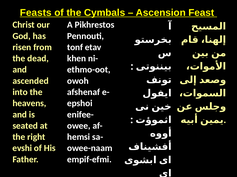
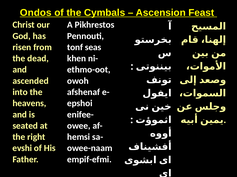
Feasts: Feasts -> Ondos (36, 13)
etav: etav -> seas (93, 47)
